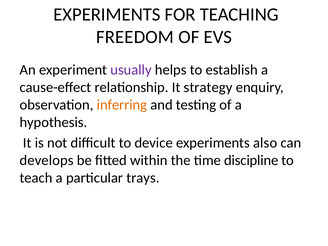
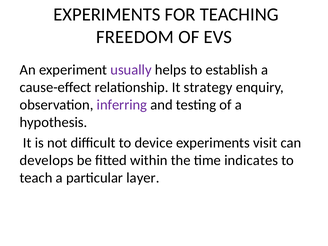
inferring colour: orange -> purple (122, 105)
also: also -> visit (265, 143)
discipline: discipline -> indicates (251, 160)
trays: trays -> layer (143, 178)
